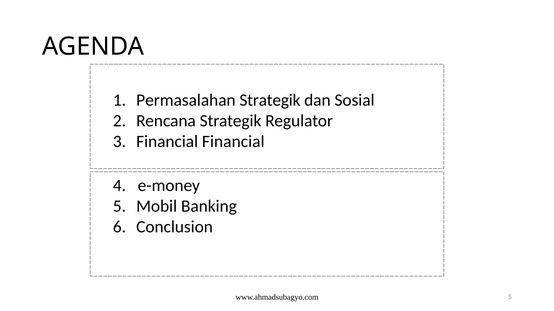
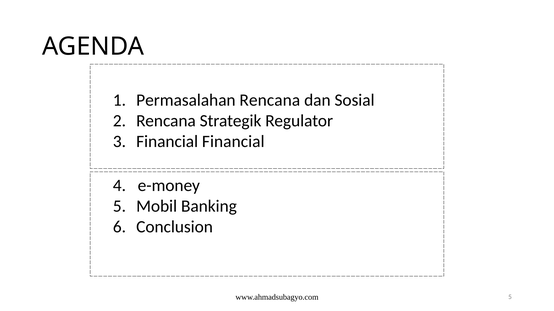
Permasalahan Strategik: Strategik -> Rencana (270, 100)
